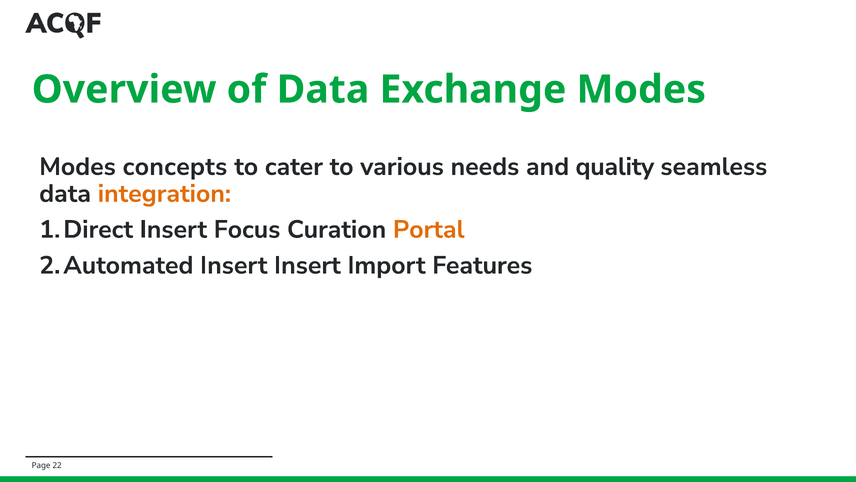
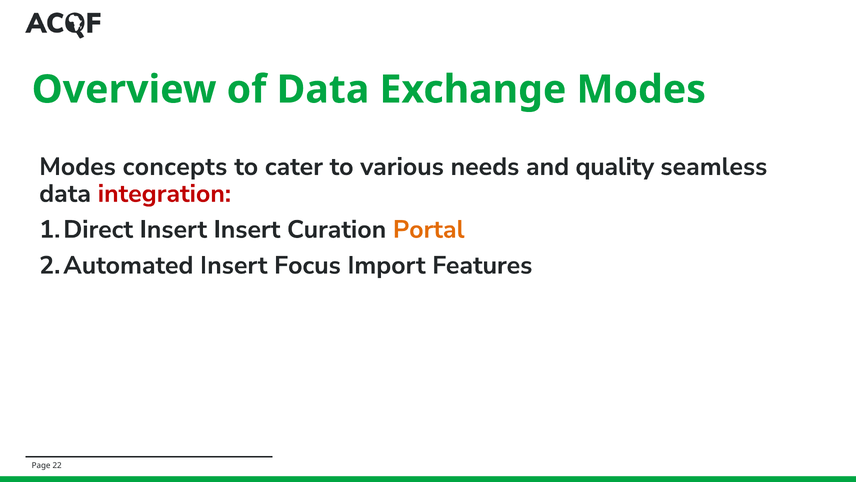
integration colour: orange -> red (164, 193)
Insert Focus: Focus -> Insert (247, 229)
Insert Insert: Insert -> Focus (307, 265)
